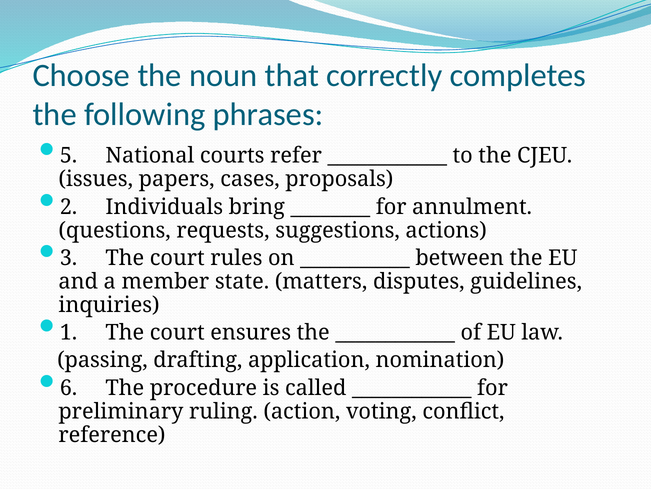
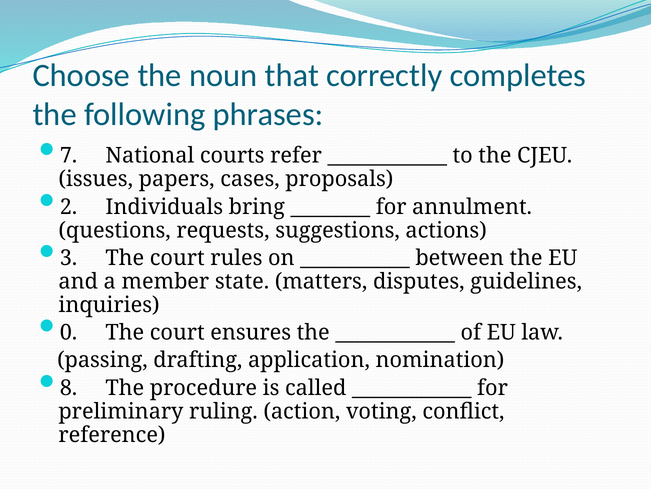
5: 5 -> 7 (69, 156)
1: 1 -> 0 (69, 332)
6: 6 -> 8 (69, 387)
